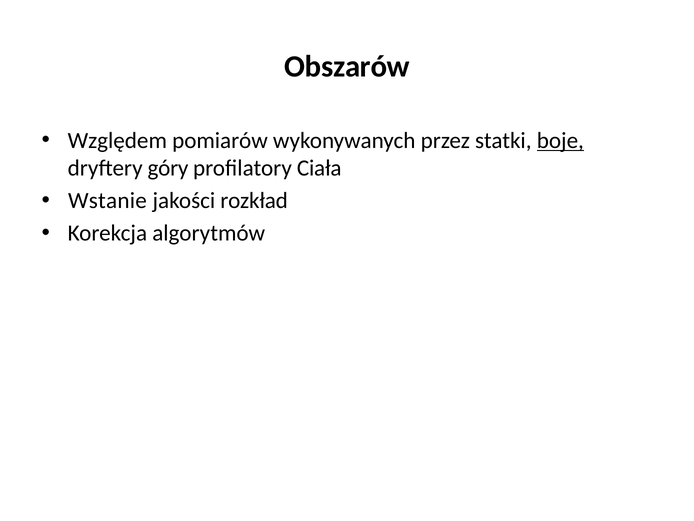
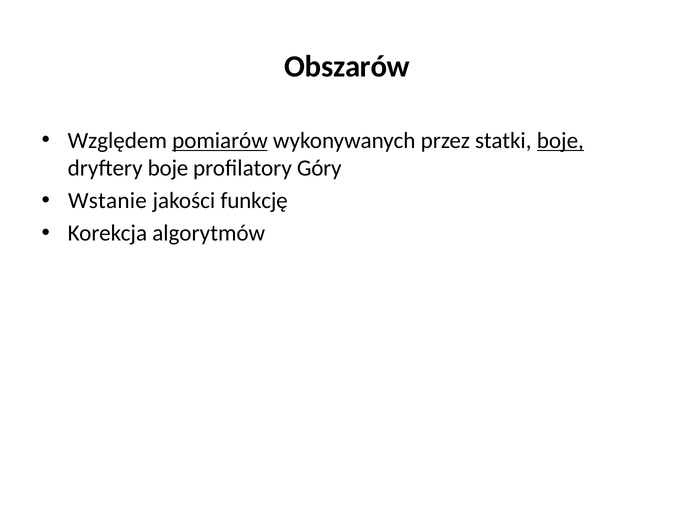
pomiarów underline: none -> present (220, 140)
dryftery góry: góry -> boje (168, 168)
Ciała: Ciała -> Góry (319, 168)
rozkład: rozkład -> funkcję (254, 201)
